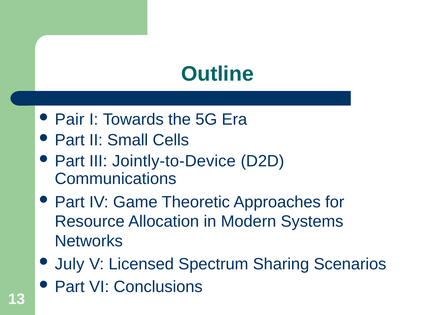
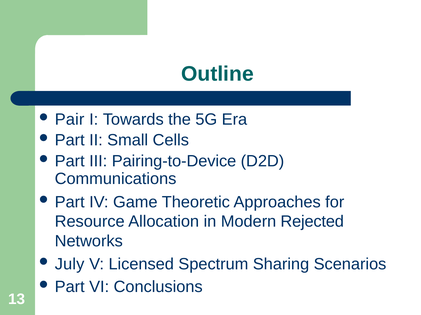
Jointly-to-Device: Jointly-to-Device -> Pairing-to-Device (174, 162)
Systems: Systems -> Rejected (312, 222)
